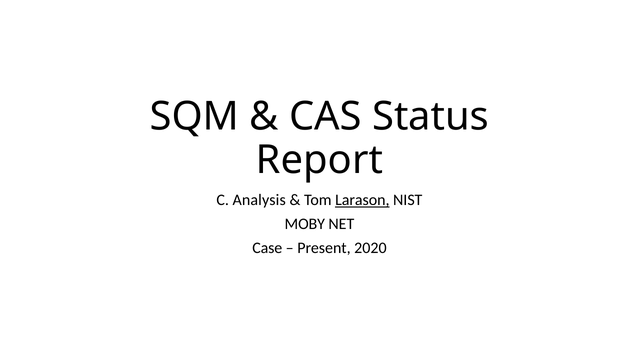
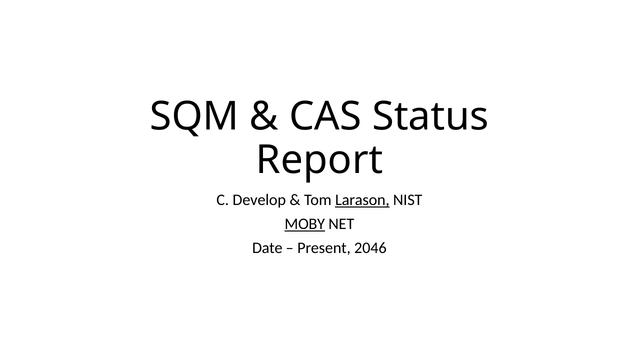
Analysis: Analysis -> Develop (259, 200)
MOBY underline: none -> present (305, 224)
Case: Case -> Date (267, 248)
2020: 2020 -> 2046 (370, 248)
